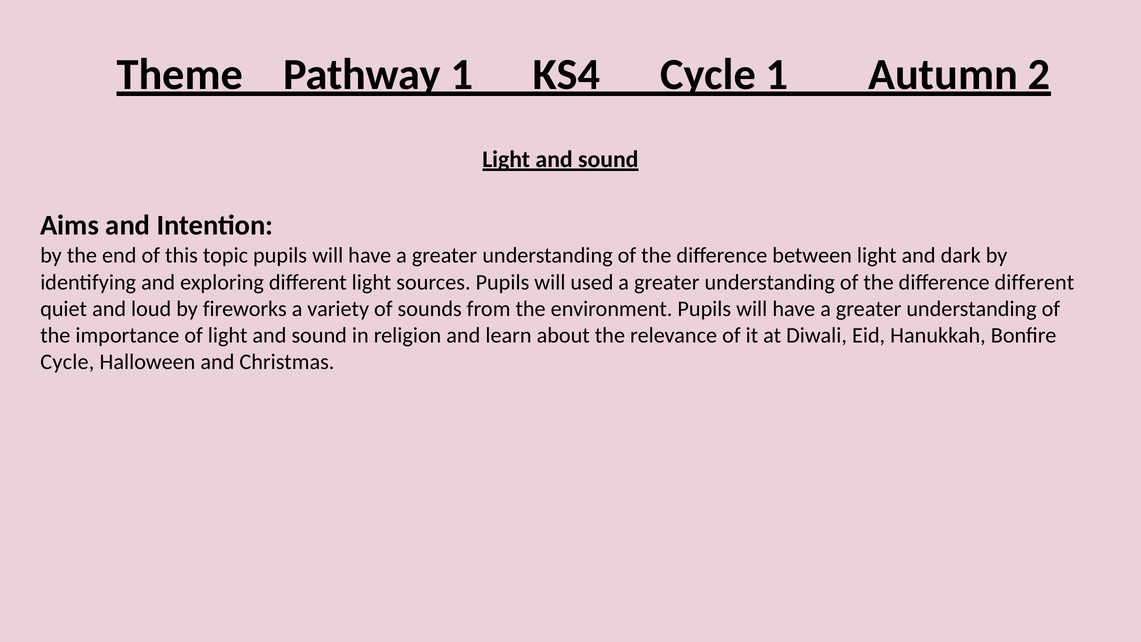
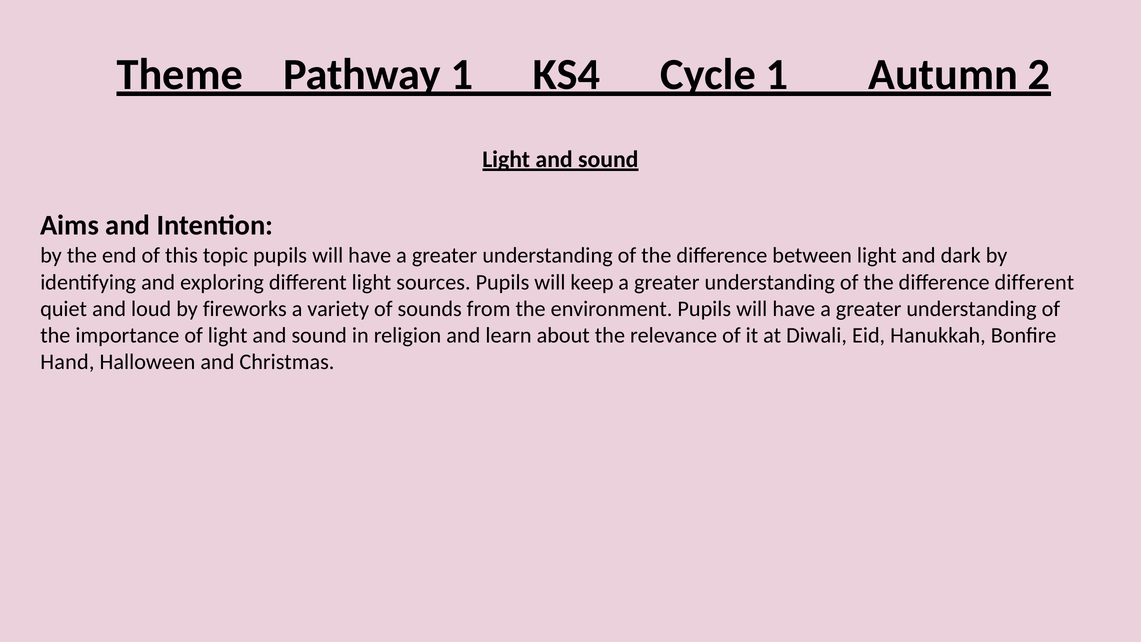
used: used -> keep (592, 282)
Cycle: Cycle -> Hand (67, 362)
